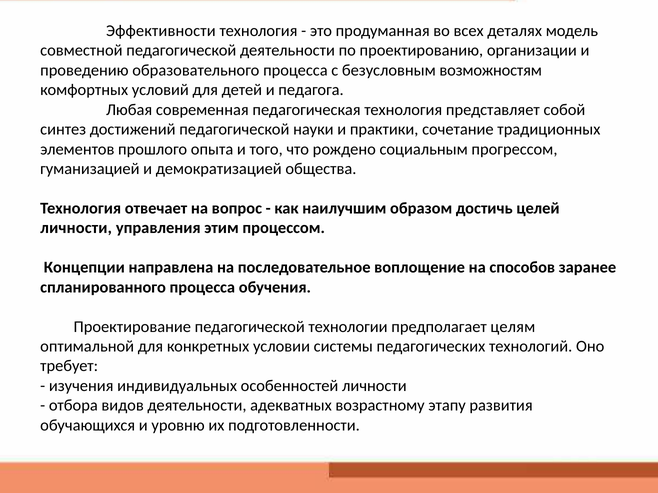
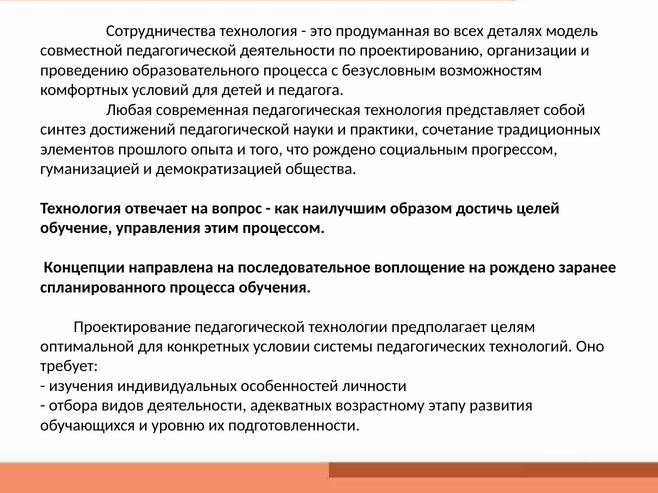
Эффективности: Эффективности -> Сотрудничества (161, 31)
личности: личности -> обучение (76, 228)
на способов: способов -> рождено (522, 268)
